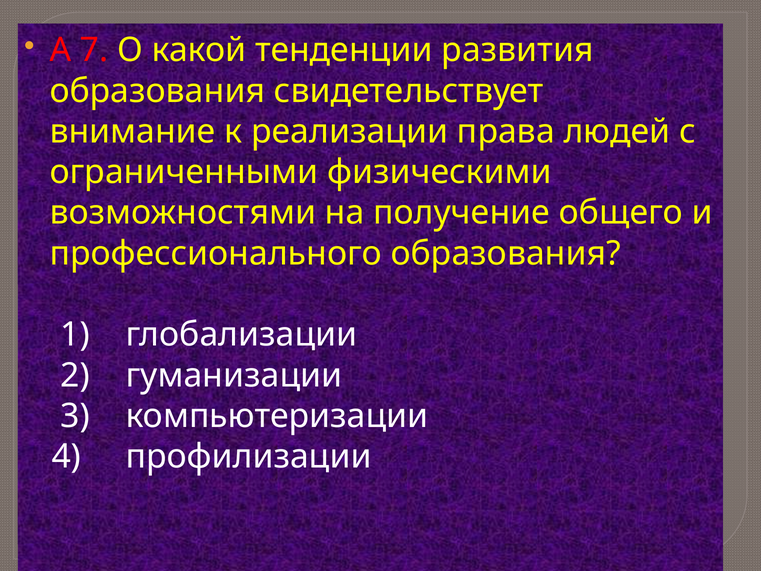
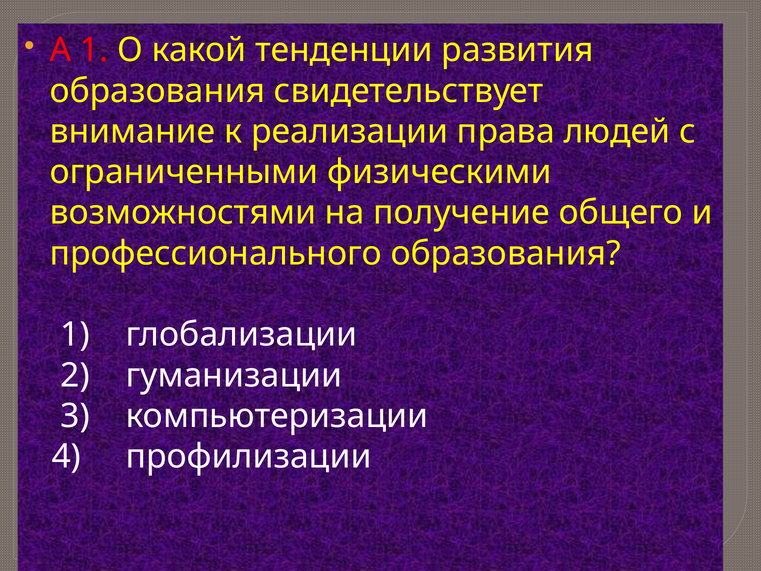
А 7: 7 -> 1 (94, 50)
